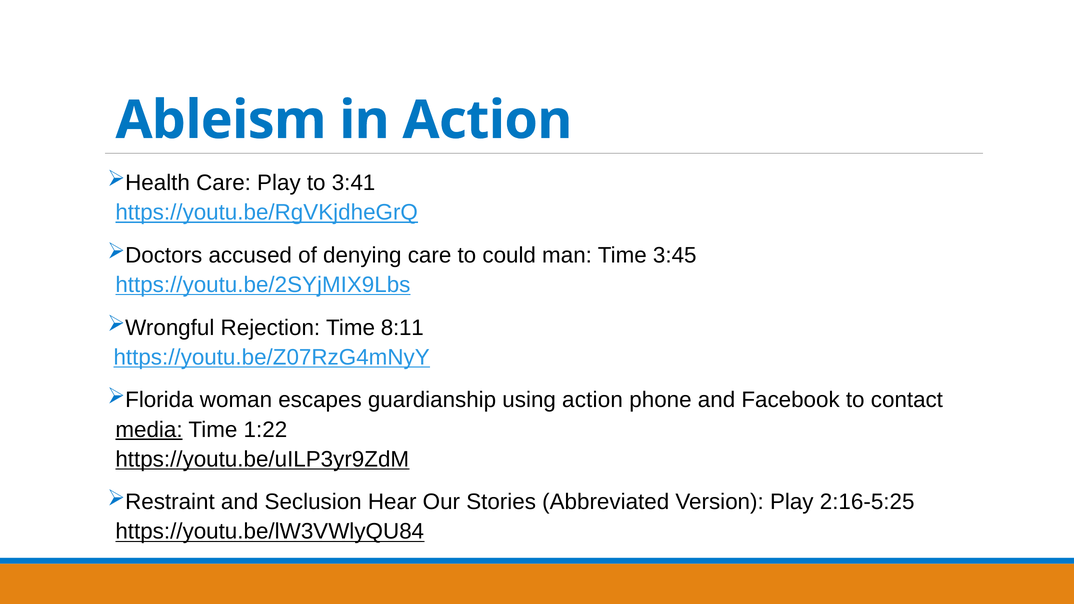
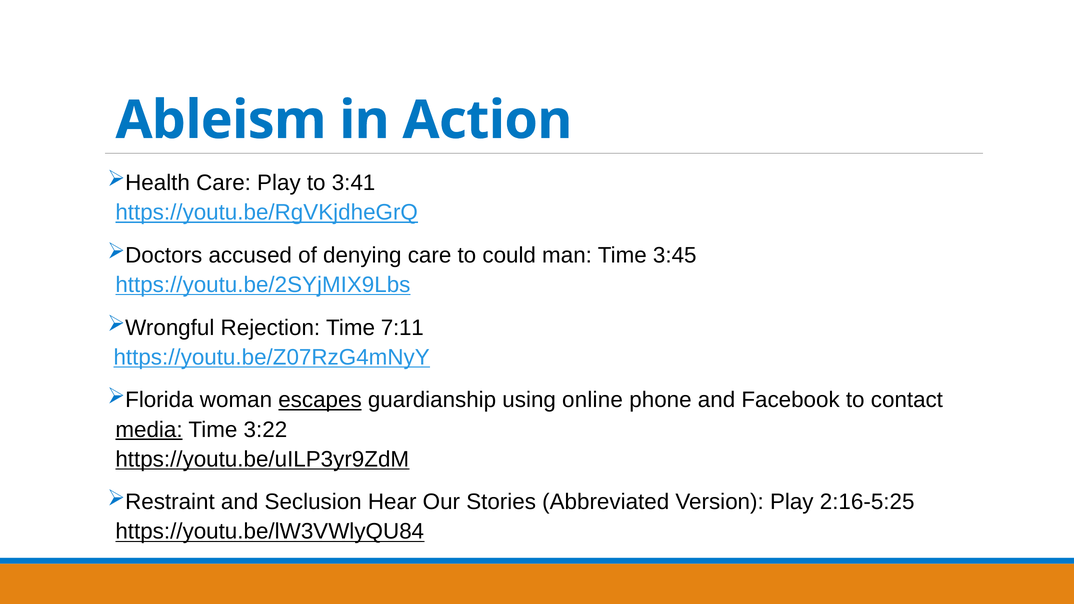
8:11: 8:11 -> 7:11 (402, 328)
escapes underline: none -> present (320, 400)
using action: action -> online (592, 400)
1:22: 1:22 -> 3:22 (265, 430)
